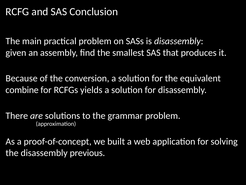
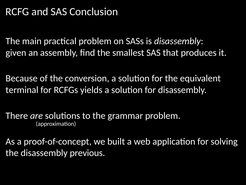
combine: combine -> terminal (22, 90)
